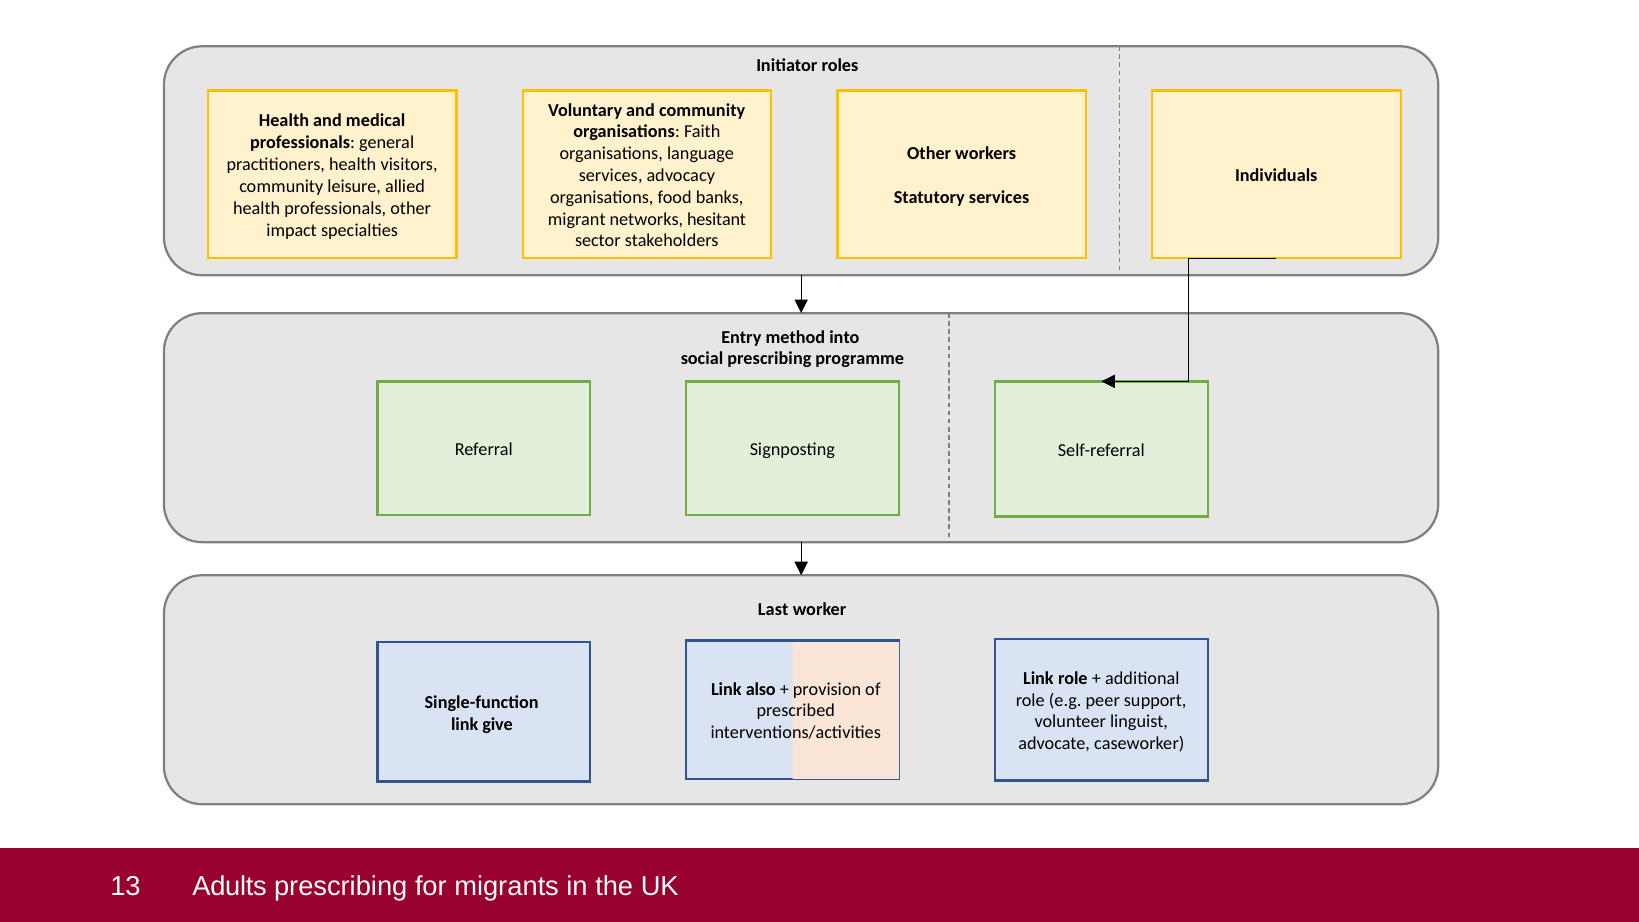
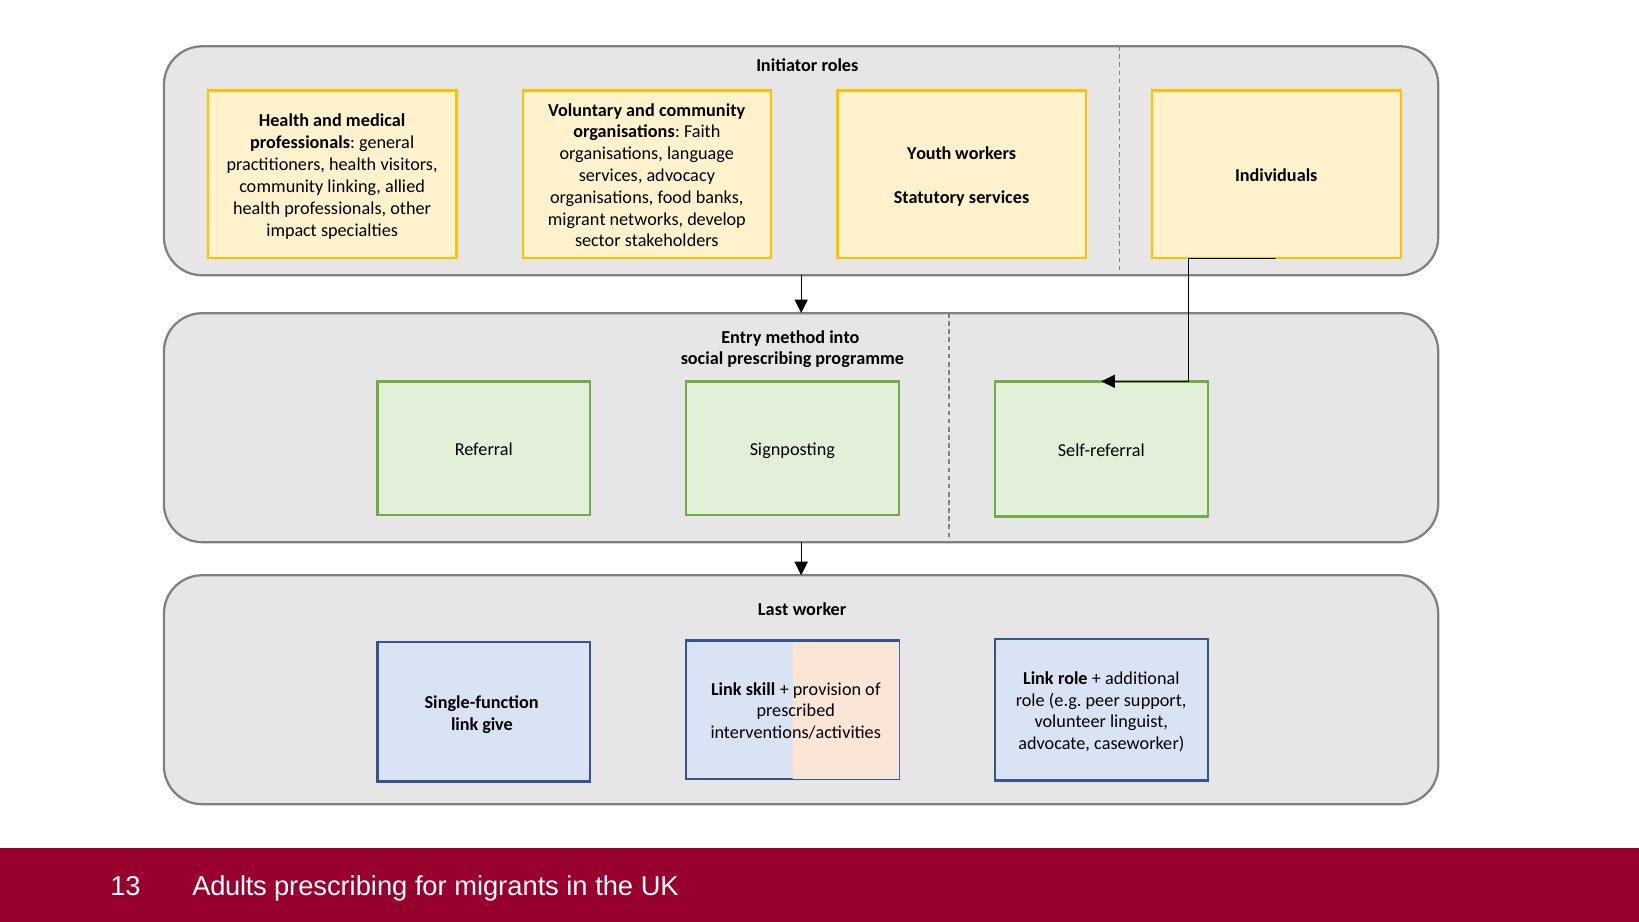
Other: Other -> Youth (929, 154)
leisure: leisure -> linking (354, 186)
hesitant: hesitant -> develop (716, 219)
also: also -> skill (761, 689)
